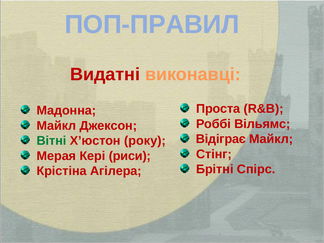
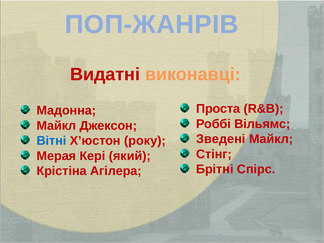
ПОП-ПРАВИЛ: ПОП-ПРАВИЛ -> ПОП-ЖАНРІВ (152, 25)
Відіграє: Відіграє -> Зведені (221, 139)
Вітні colour: green -> blue (51, 141)
риси: риси -> який (130, 156)
